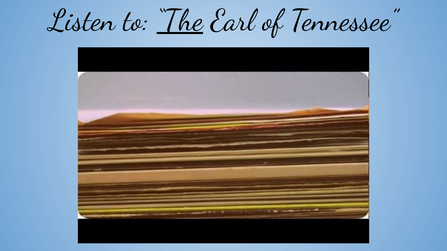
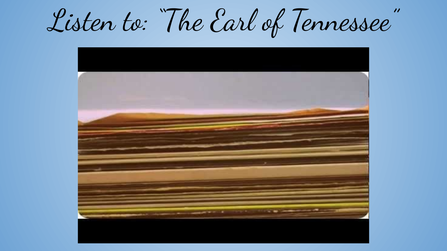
The underline: present -> none (180, 20)
